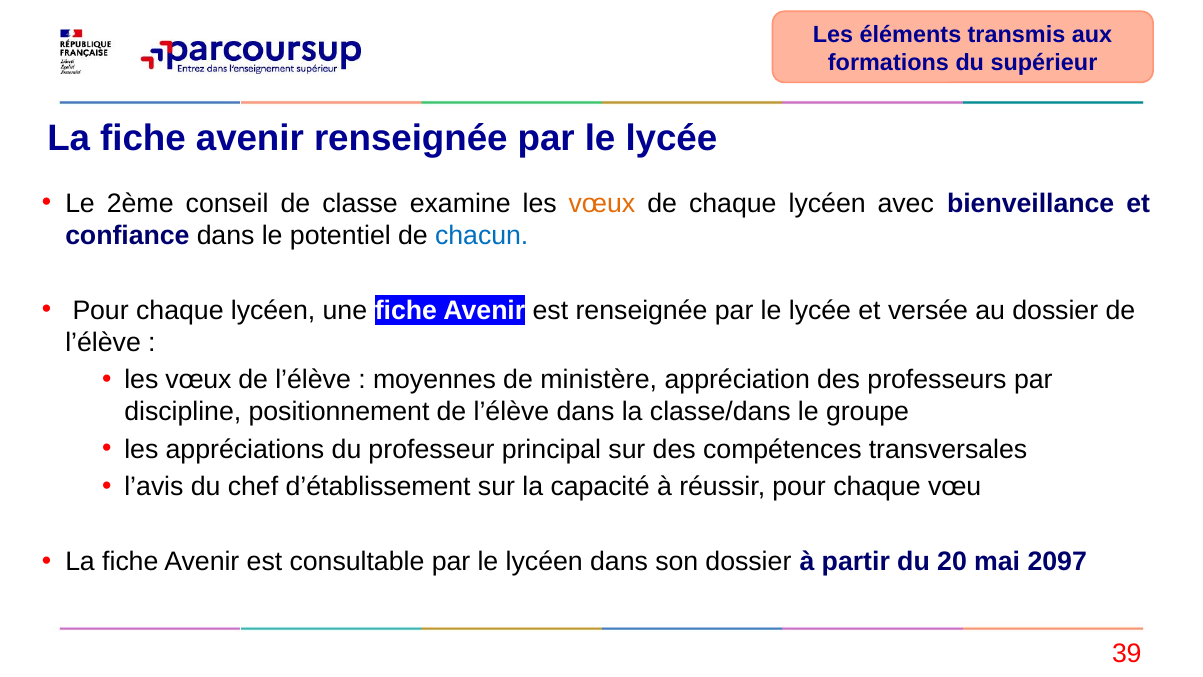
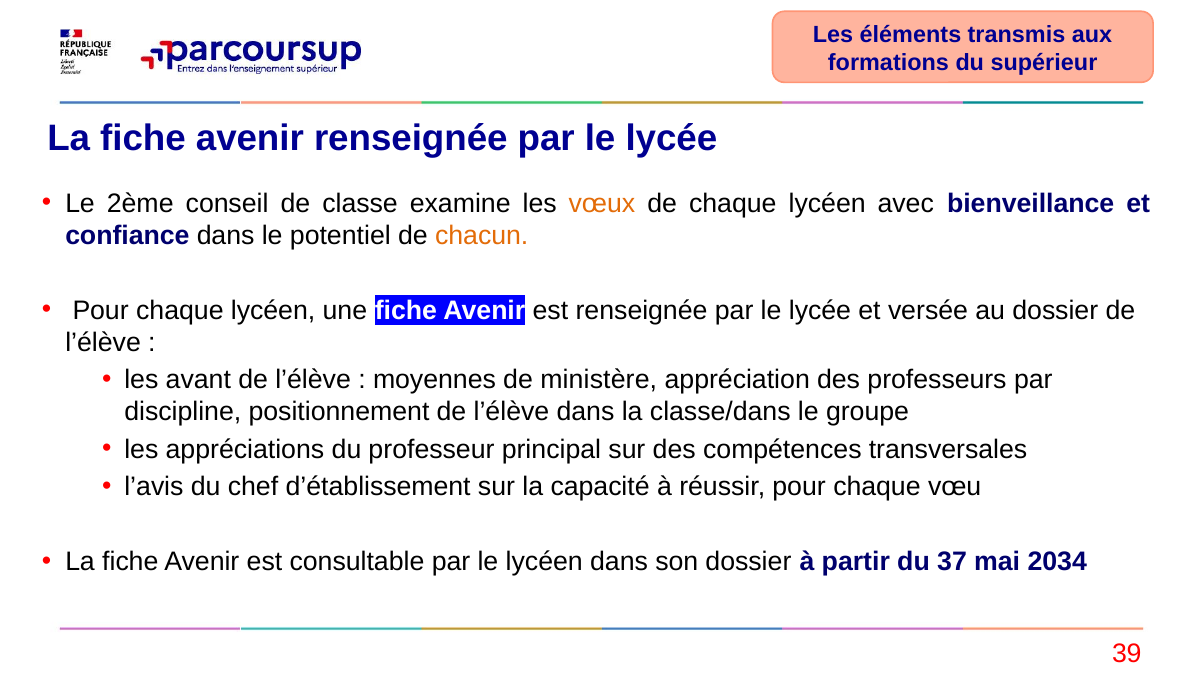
chacun colour: blue -> orange (482, 236)
vœux: vœux -> avant (198, 380)
20: 20 -> 37 (952, 562)
2097: 2097 -> 2034 (1057, 562)
